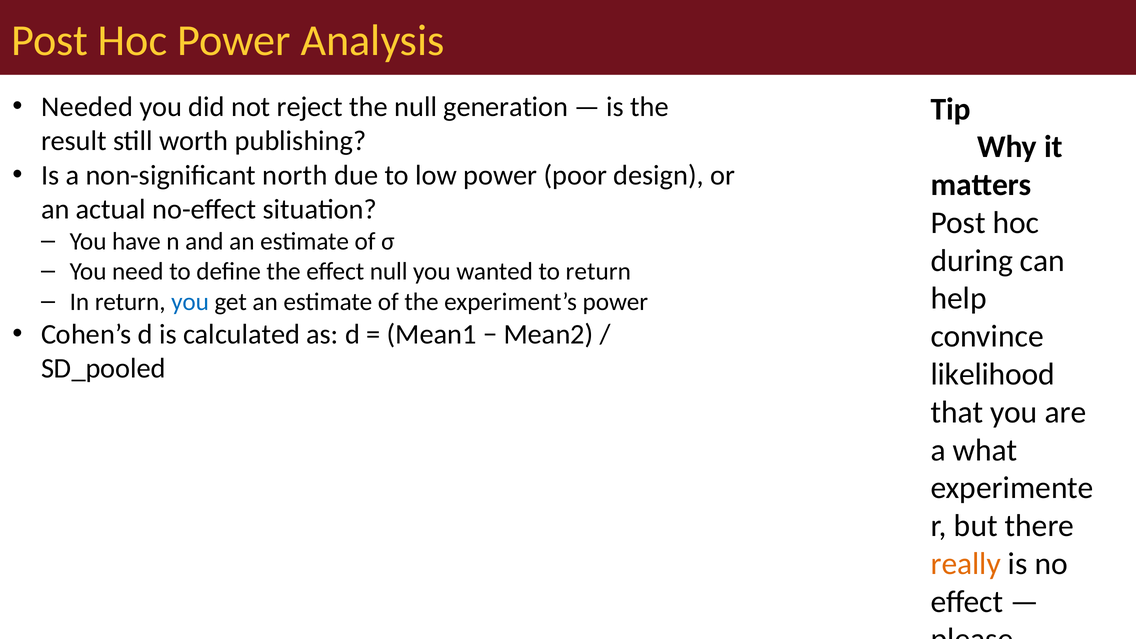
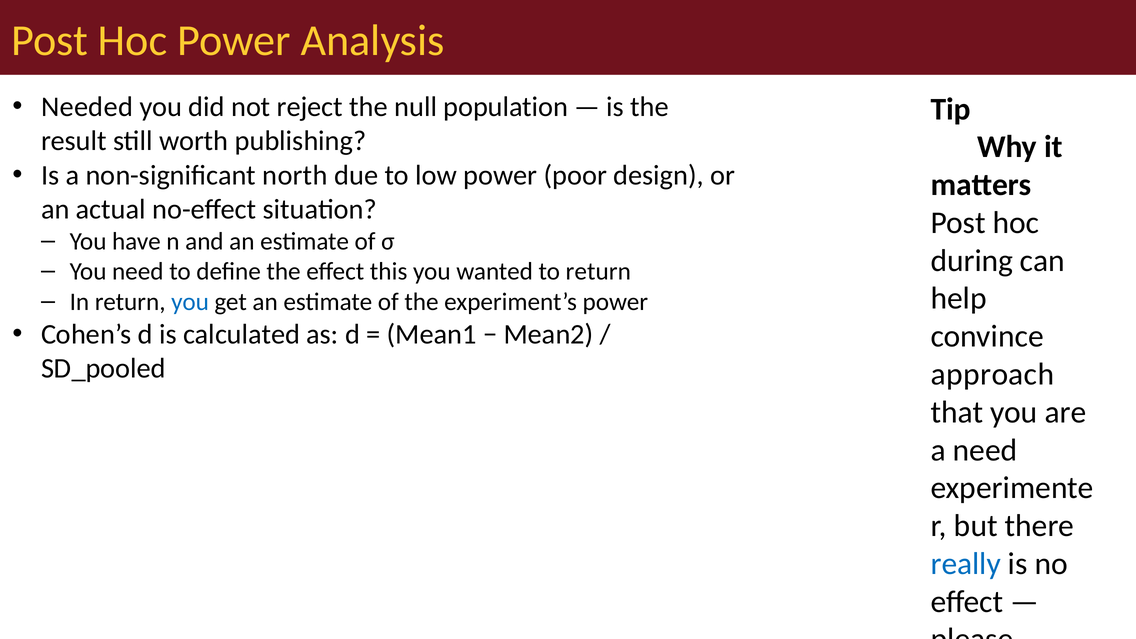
generation: generation -> population (506, 107)
effect null: null -> this (389, 272)
likelihood: likelihood -> approach (993, 374)
a what: what -> need (985, 450)
really colour: orange -> blue (966, 564)
